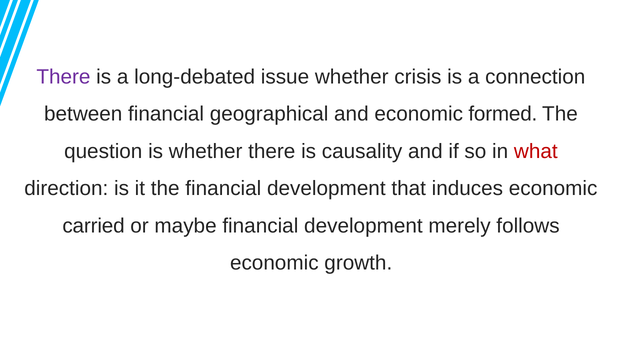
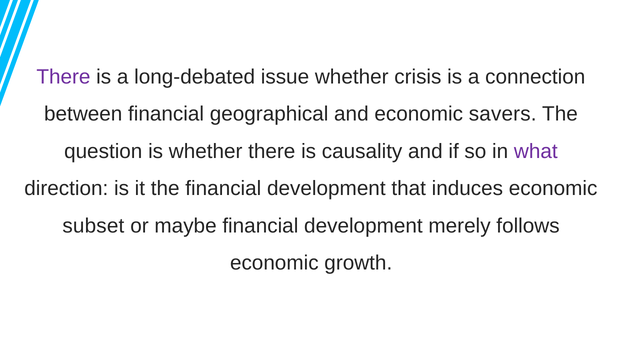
formed: formed -> savers (503, 114)
what colour: red -> purple (536, 151)
carried: carried -> subset (93, 226)
